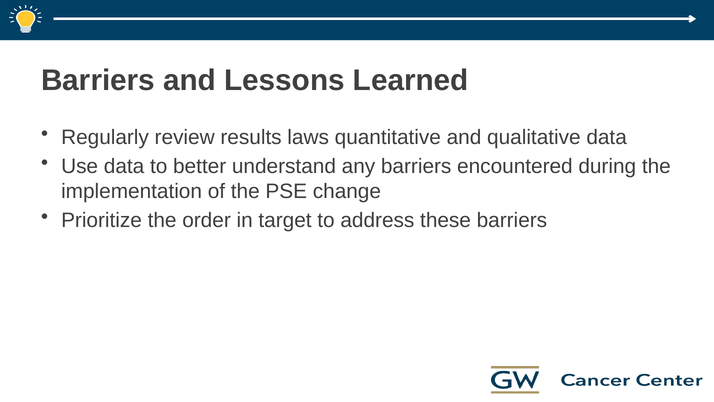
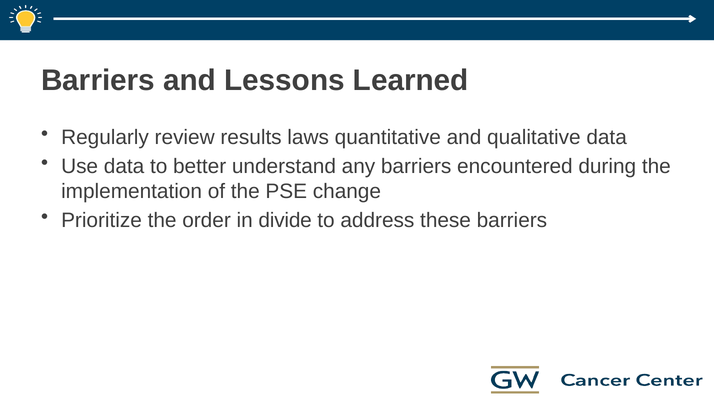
target: target -> divide (285, 220)
